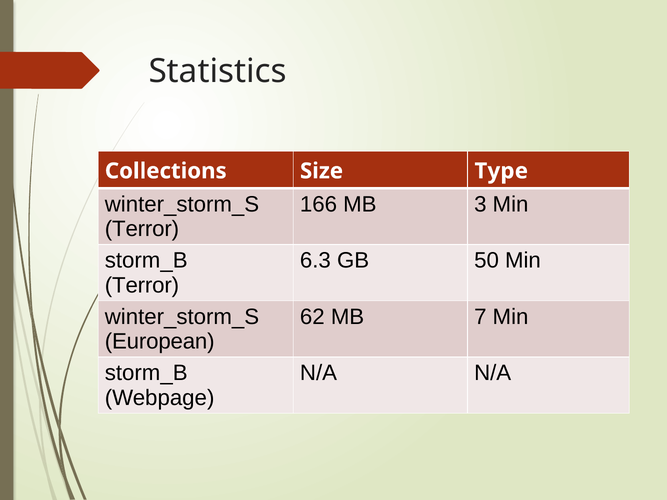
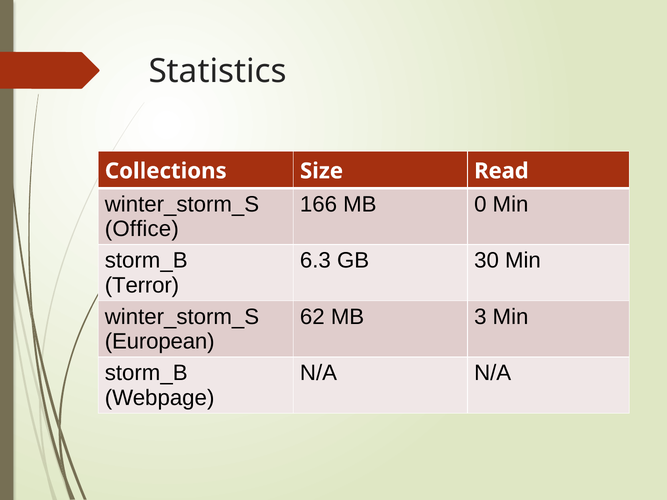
Type: Type -> Read (501, 171)
3: 3 -> 0 (480, 204)
Terror: Terror -> Office (142, 229)
50: 50 -> 30 (487, 261)
7: 7 -> 3 (480, 317)
